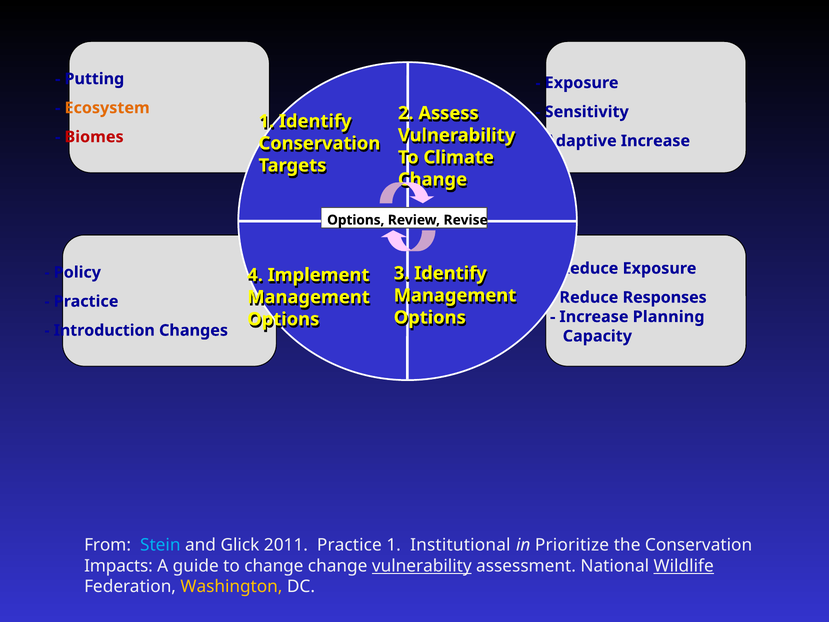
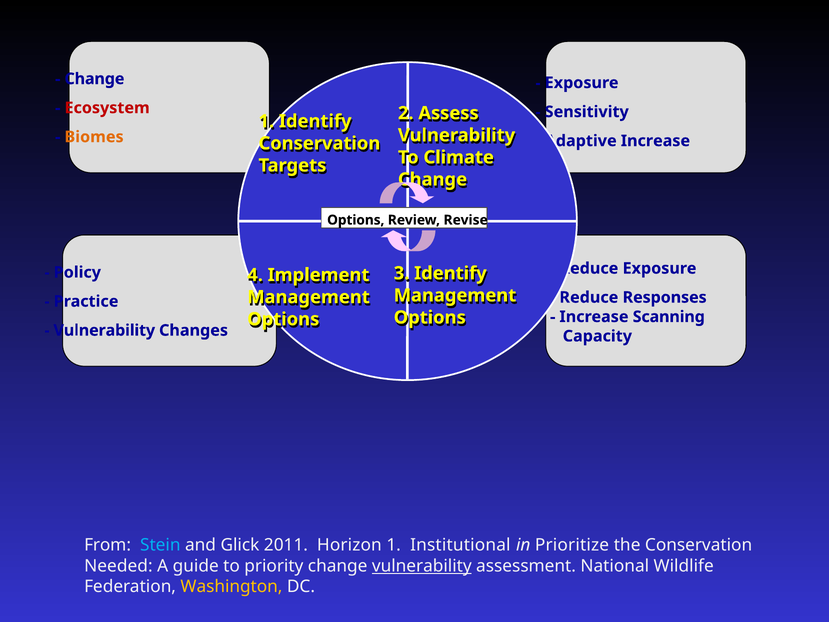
Putting: Putting -> Change (94, 79)
Ecosystem colour: orange -> red (107, 108)
Biomes colour: red -> orange (94, 137)
Planning: Planning -> Scanning (669, 317)
Introduction: Introduction -> Vulnerability (104, 330)
2011 Practice: Practice -> Horizon (349, 545)
Impacts: Impacts -> Needed (118, 566)
to change: change -> priority (274, 566)
Wildlife underline: present -> none (684, 566)
